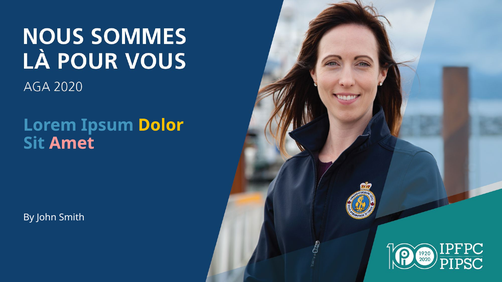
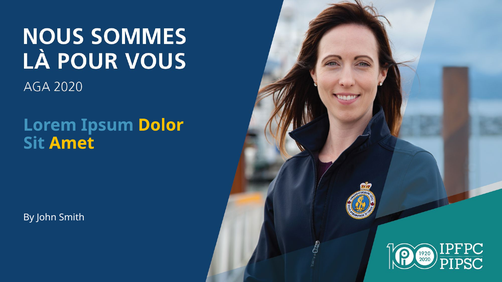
Amet colour: pink -> yellow (72, 143)
